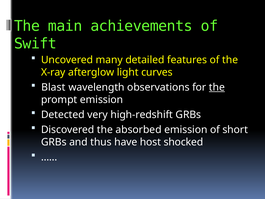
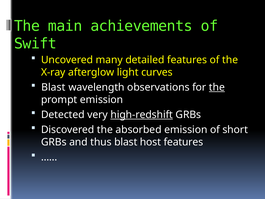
high-redshift underline: none -> present (142, 115)
thus have: have -> blast (126, 142)
host shocked: shocked -> features (183, 142)
